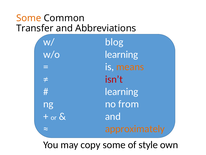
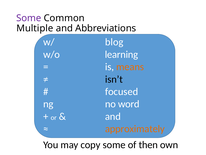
Some colour: orange -> purple (29, 18)
Transfer: Transfer -> Multiple (35, 28)
isn’t colour: red -> black (114, 79)
learning: learning -> focused (122, 91)
from: from -> word (129, 104)
style: style -> then (148, 144)
